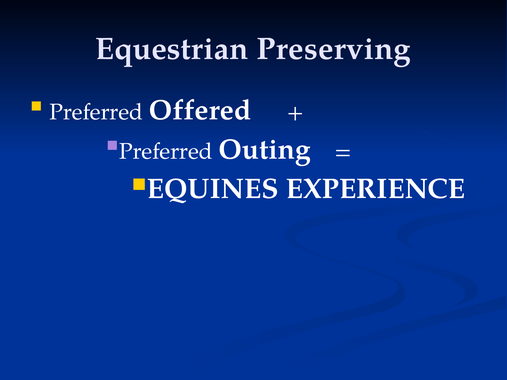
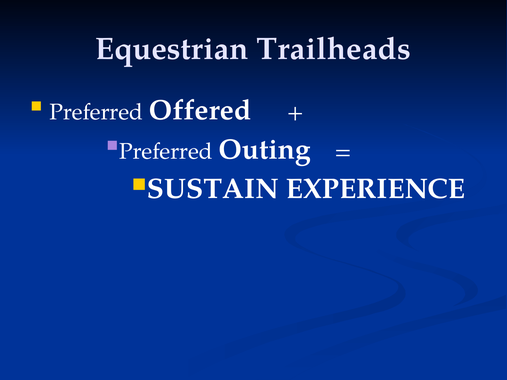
Preserving: Preserving -> Trailheads (334, 49)
EQUINES: EQUINES -> SUSTAIN (213, 189)
